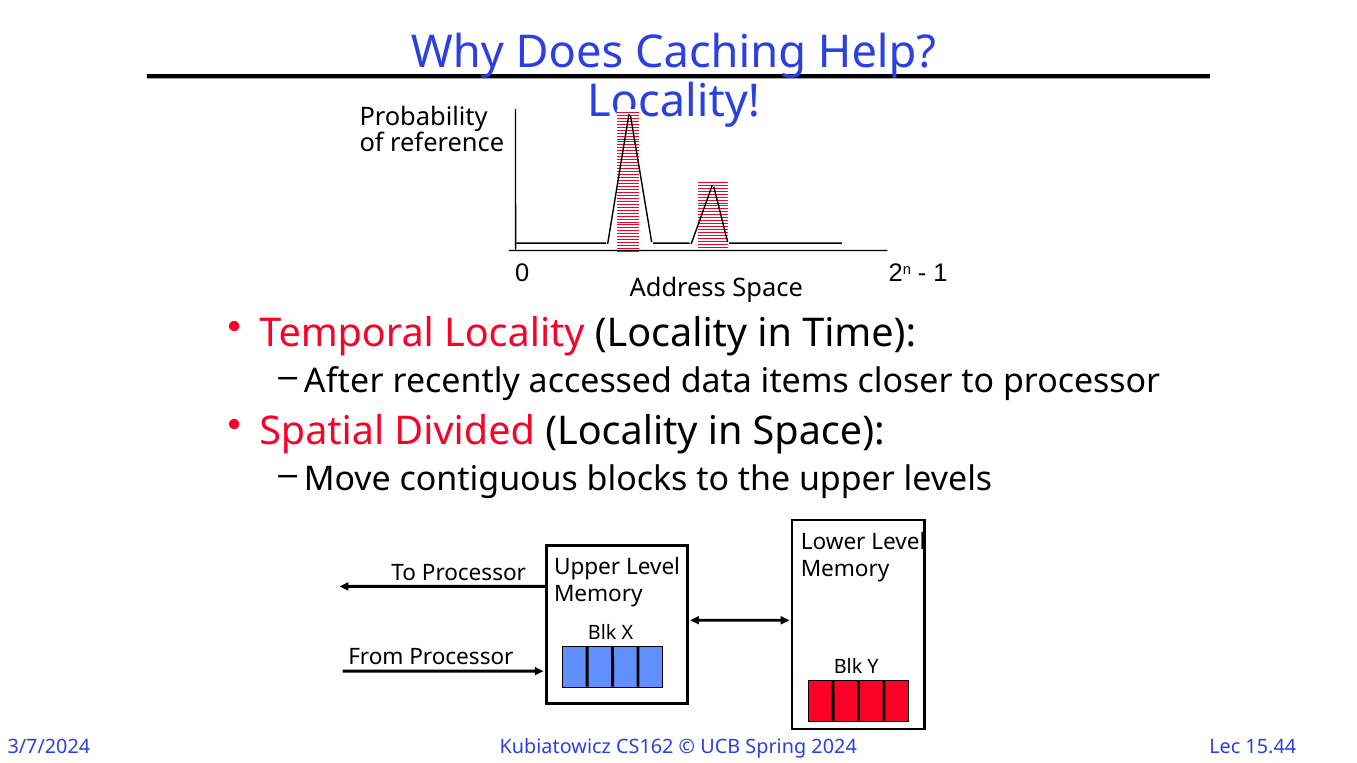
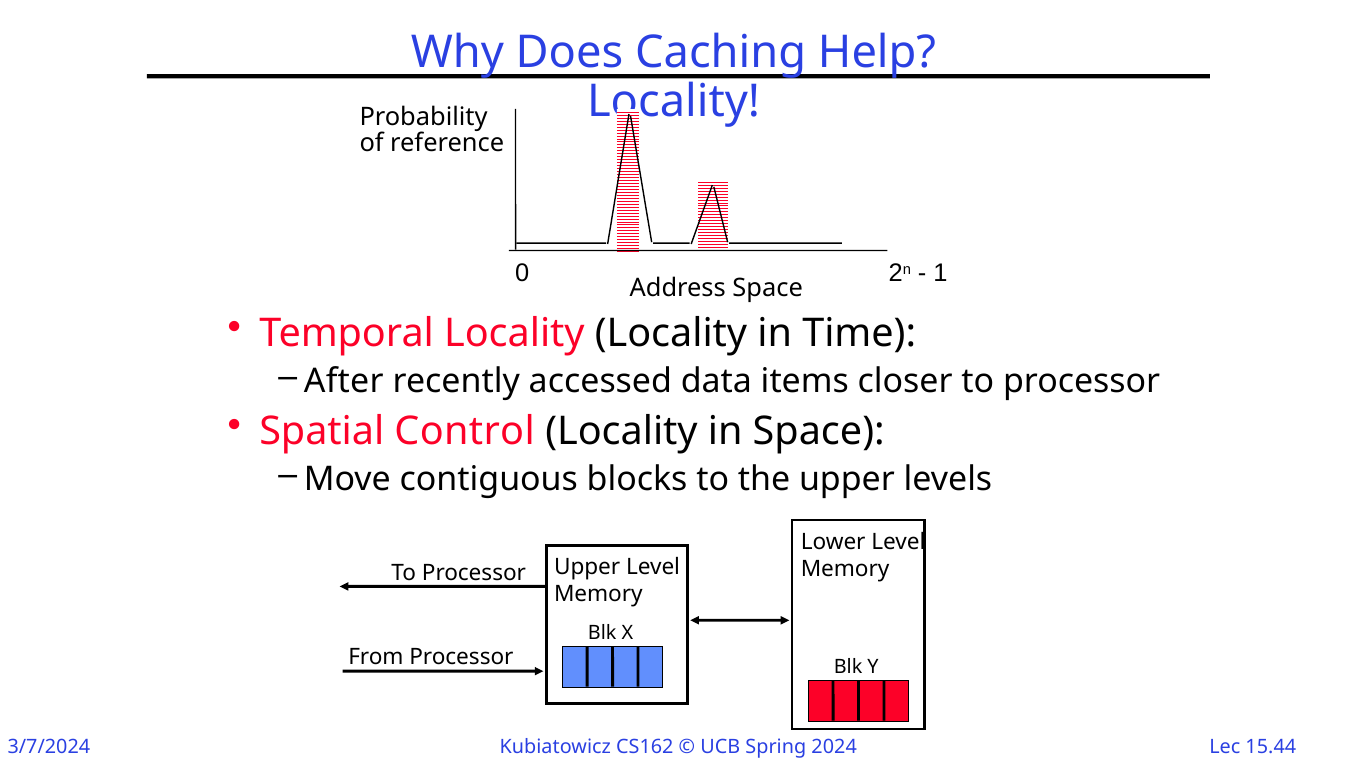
Divided: Divided -> Control (465, 431)
